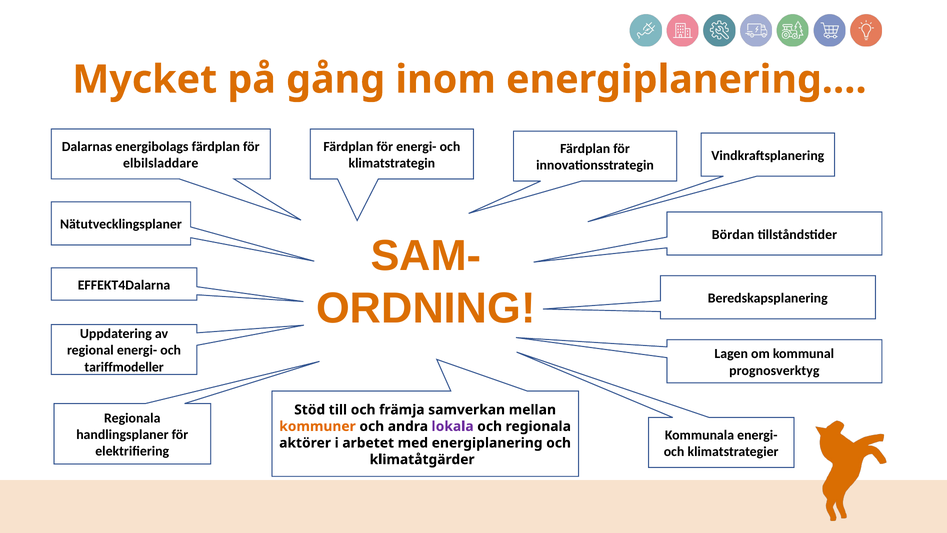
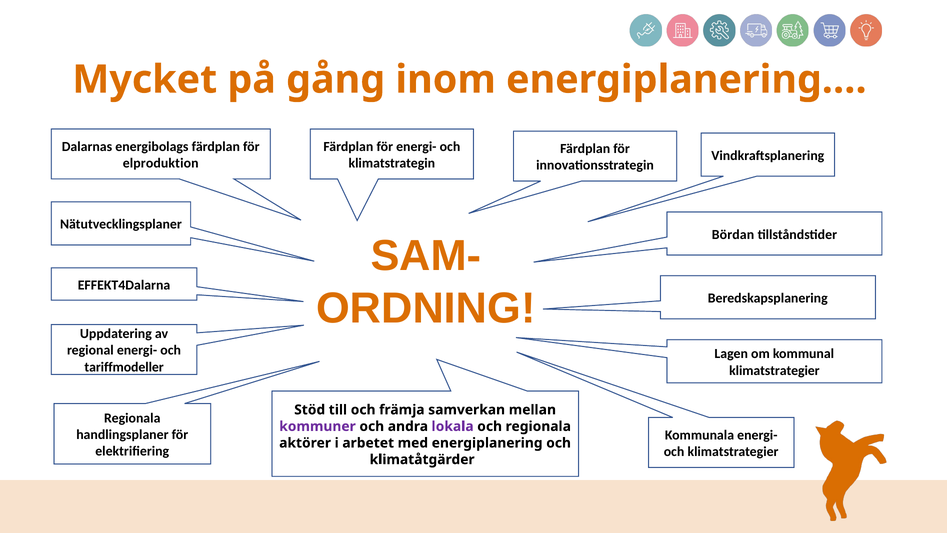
elbilsladdare: elbilsladdare -> elproduktion (161, 163)
prognosverktyg: prognosverktyg -> klimatstrategier (774, 370)
kommuner colour: orange -> purple (318, 426)
